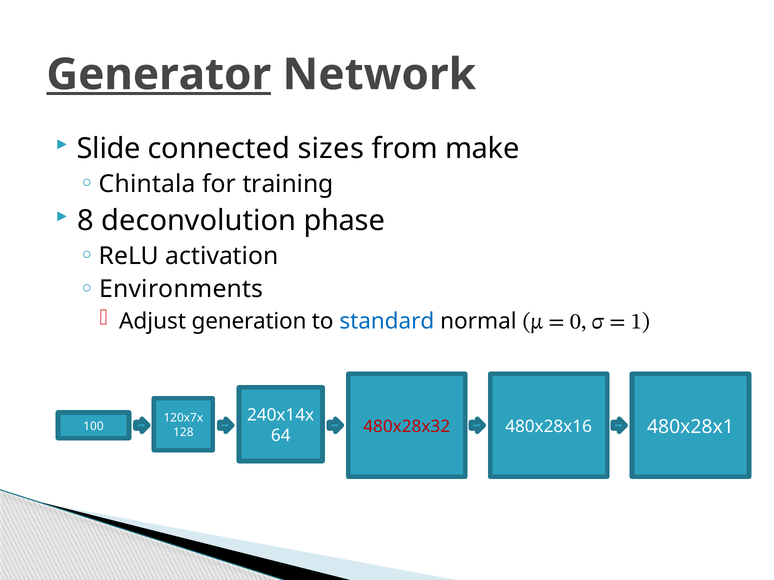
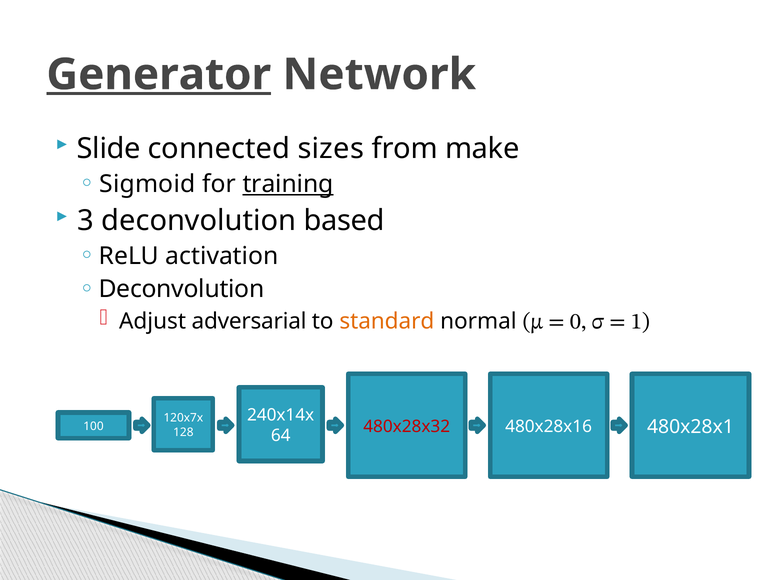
Chintala: Chintala -> Sigmoid (147, 184)
training underline: none -> present (288, 184)
8: 8 -> 3 (86, 221)
phase: phase -> based (344, 221)
Environments: Environments -> Deconvolution (181, 289)
generation: generation -> adversarial (249, 321)
standard colour: blue -> orange (387, 321)
